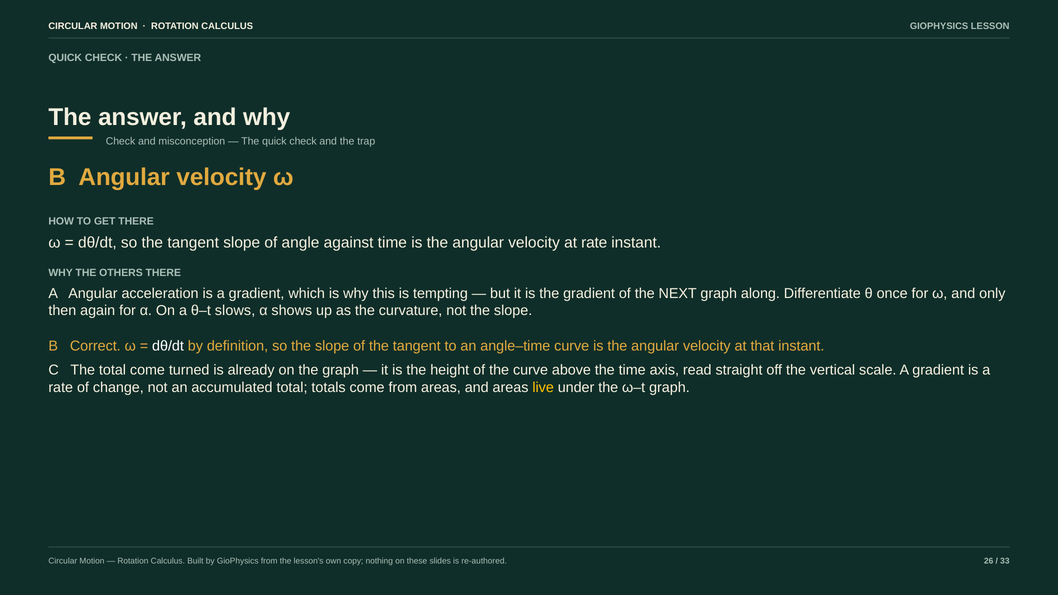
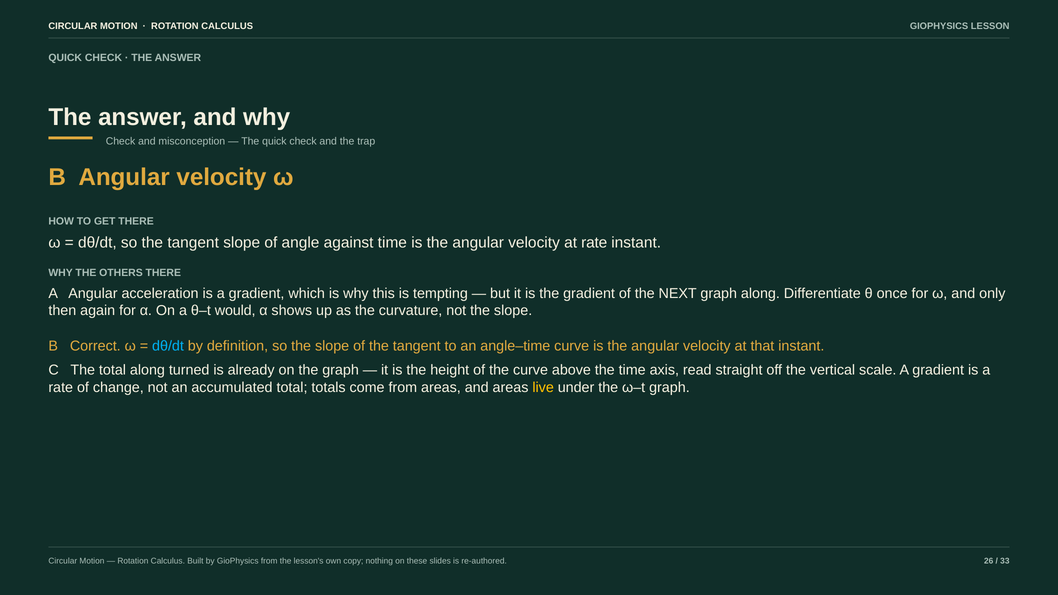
slows: slows -> would (235, 311)
dθ/dt colour: white -> light blue (168, 346)
total come: come -> along (147, 370)
